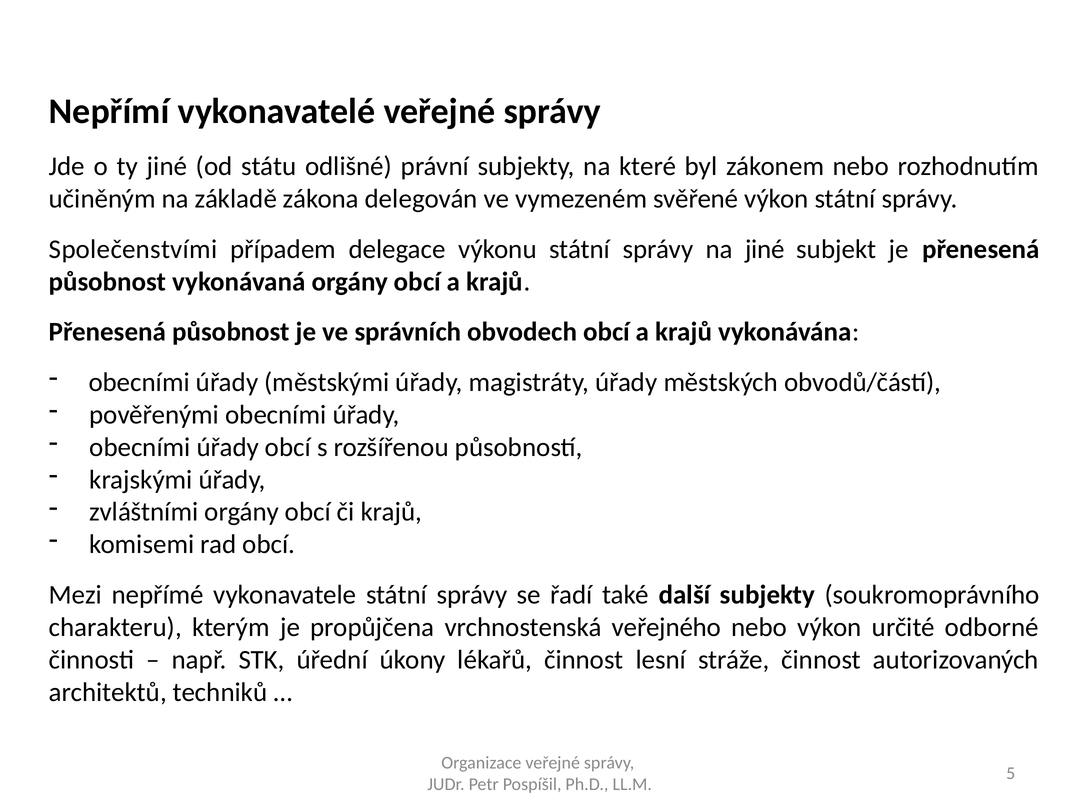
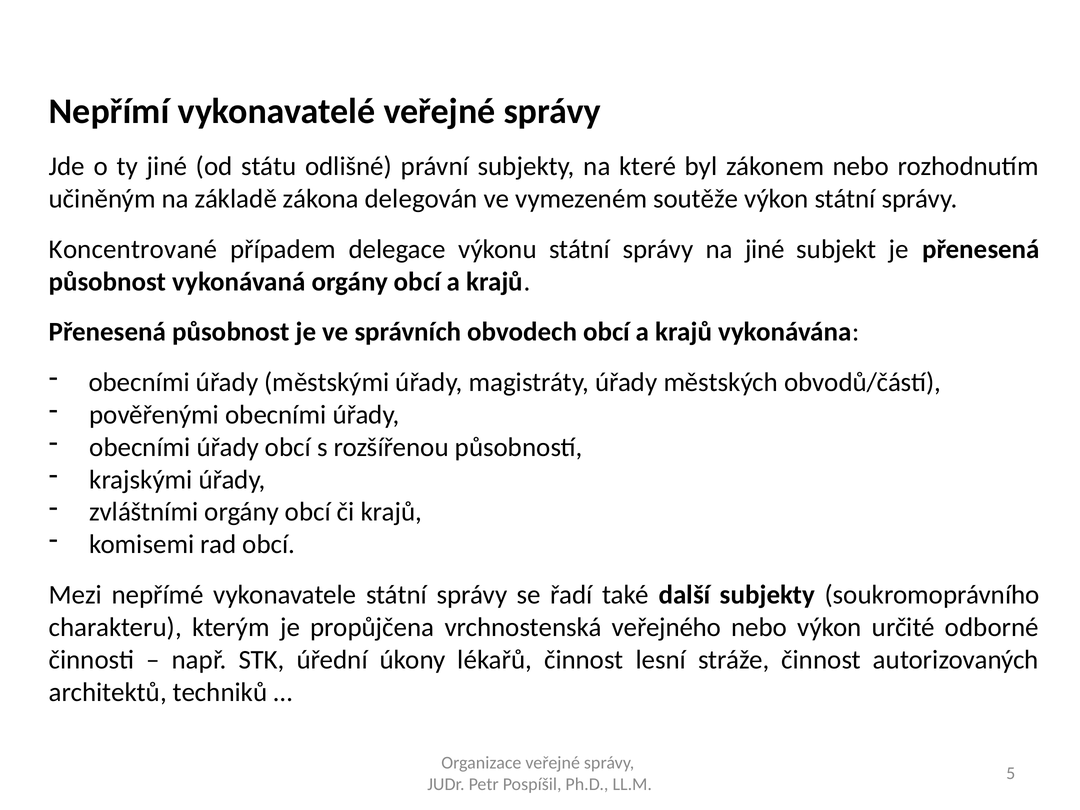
svěřené: svěřené -> soutěže (696, 199)
Společenstvími: Společenstvími -> Koncentrované (133, 249)
